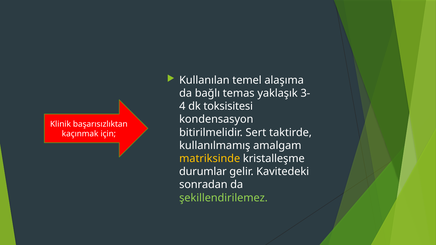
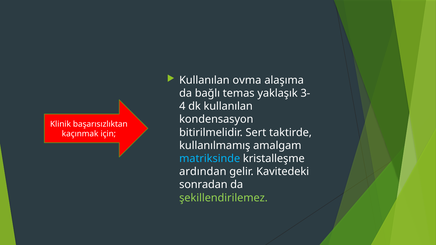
temel: temel -> ovma (247, 80)
dk toksisitesi: toksisitesi -> kullanılan (228, 106)
matriksinde colour: yellow -> light blue (210, 159)
durumlar: durumlar -> ardından (203, 172)
